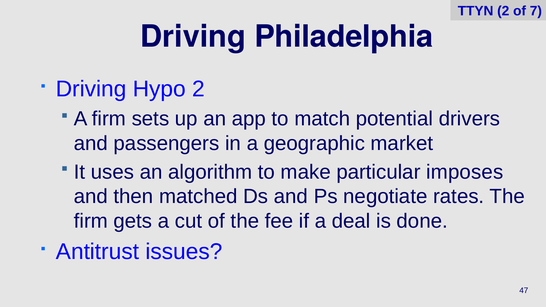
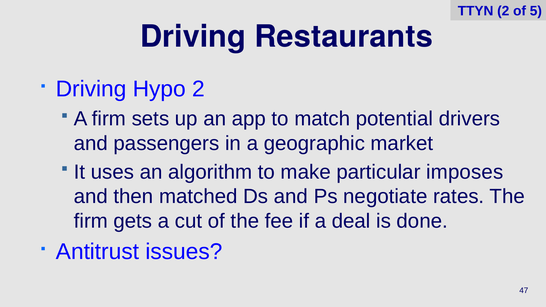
7: 7 -> 5 (536, 11)
Philadelphia: Philadelphia -> Restaurants (344, 37)
